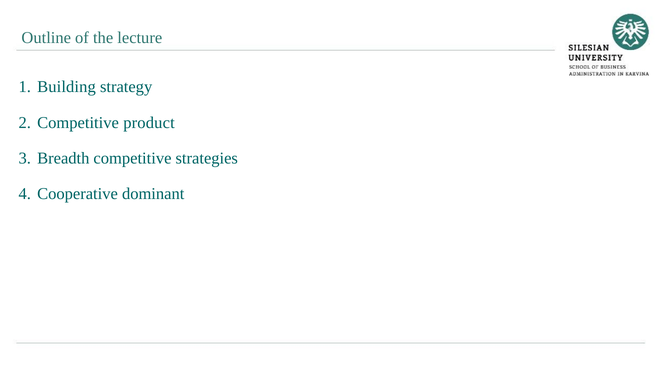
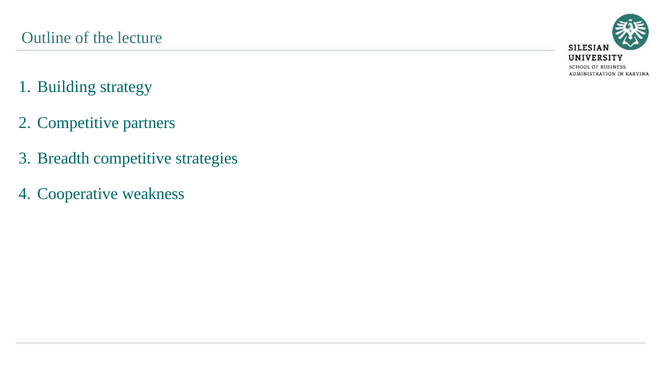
product: product -> partners (149, 123)
dominant: dominant -> weakness (153, 194)
